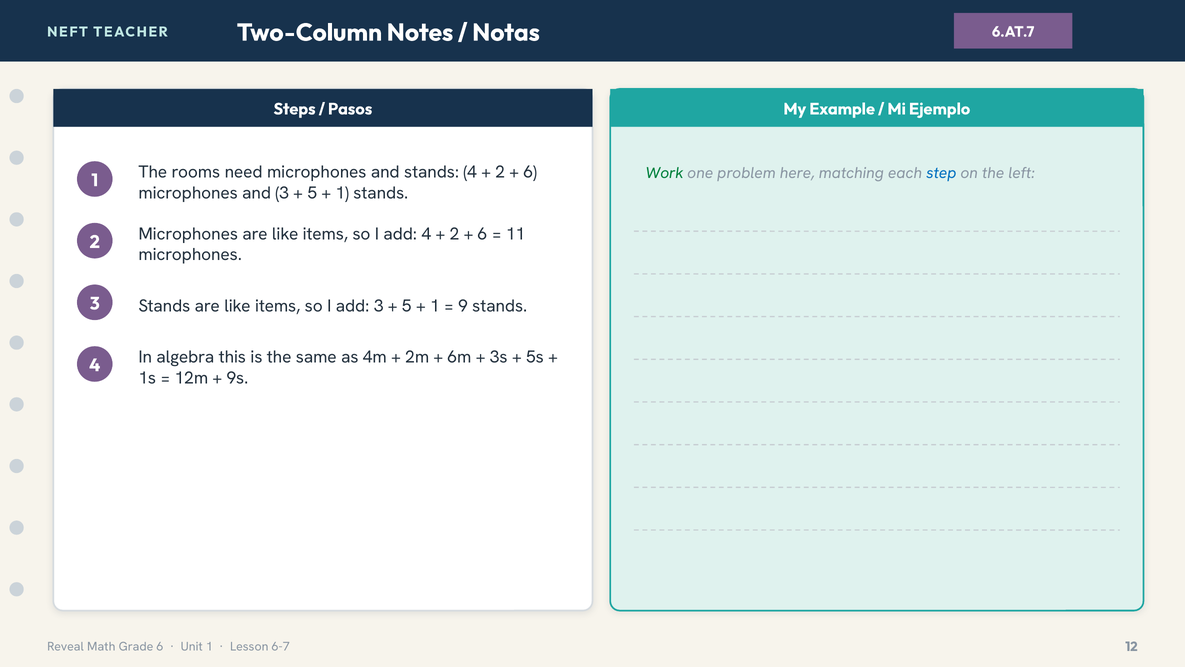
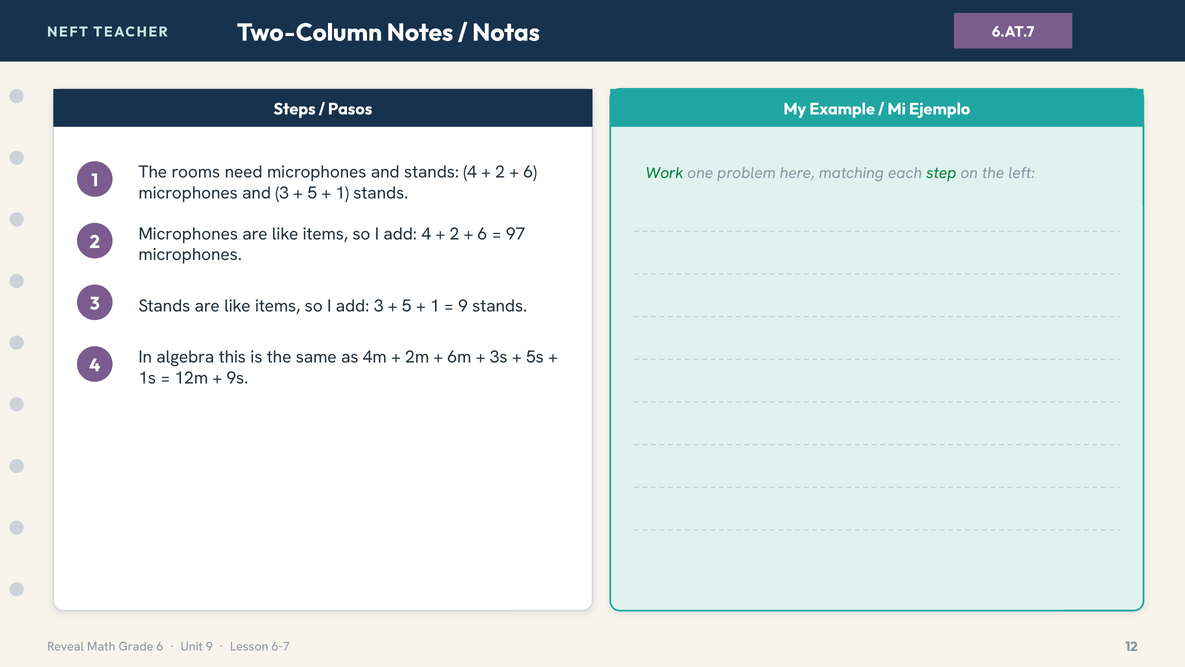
step colour: blue -> green (941, 173)
11: 11 -> 97 (516, 234)
Unit 1: 1 -> 9 (209, 646)
